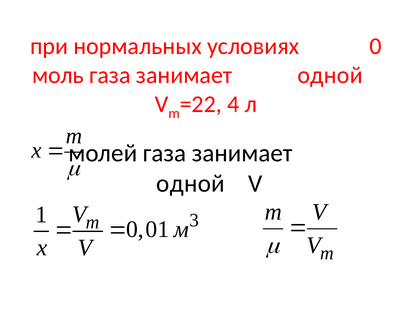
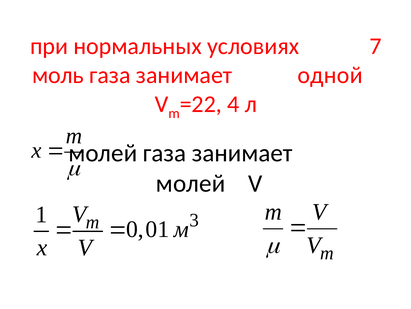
0: 0 -> 7 (375, 46)
одной: одной -> молей (191, 183)
